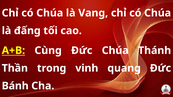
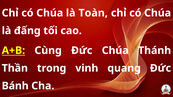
Vang: Vang -> Toàn (93, 13)
